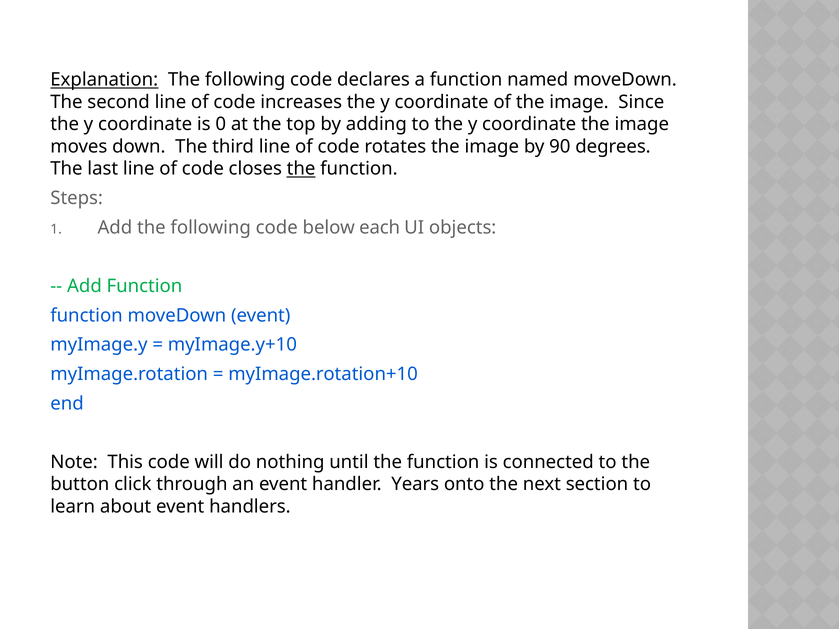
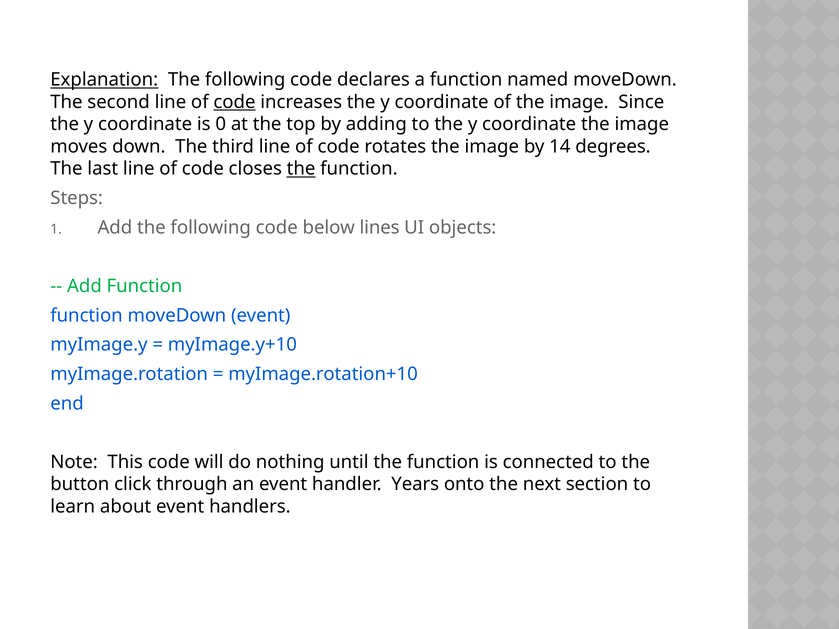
code underline: none -> present (235, 102)
90: 90 -> 14 (560, 147)
each: each -> lines (380, 228)
